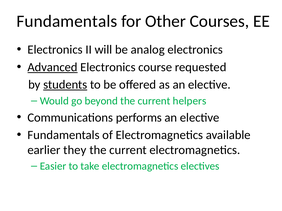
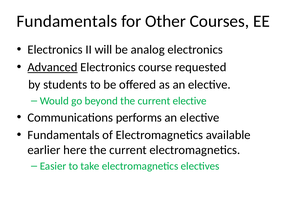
students underline: present -> none (65, 85)
current helpers: helpers -> elective (190, 101)
they: they -> here (75, 150)
